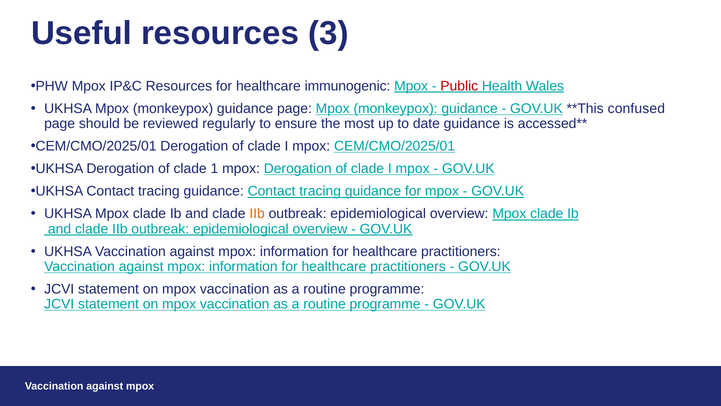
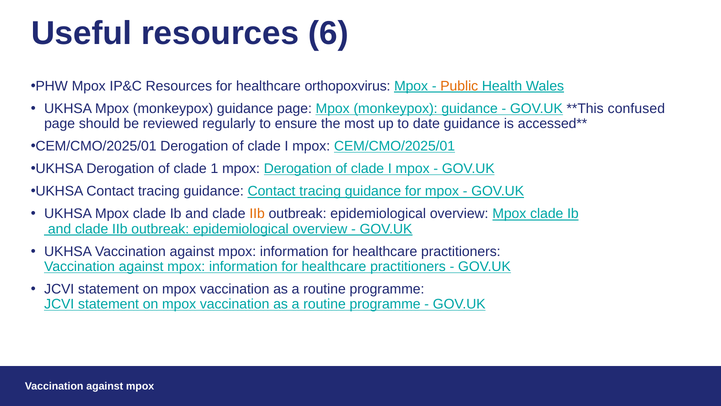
3: 3 -> 6 (328, 33)
immunogenic: immunogenic -> orthopoxvirus (348, 86)
Public colour: red -> orange (459, 86)
